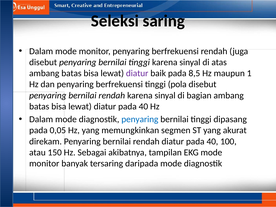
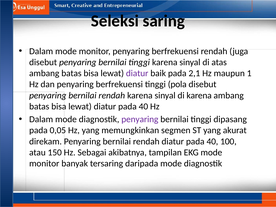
8,5: 8,5 -> 2,1 (194, 73)
di bagian: bagian -> karena (199, 95)
penyaring colour: blue -> purple (140, 119)
